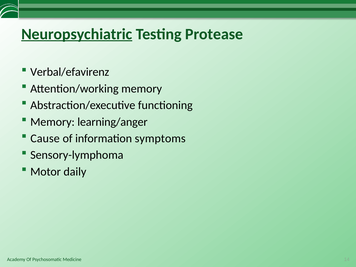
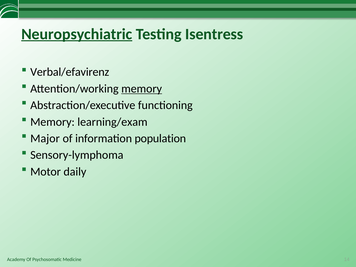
Protease: Protease -> Isentress (214, 34)
memory underline: none -> present (142, 89)
learning/anger: learning/anger -> learning/exam (112, 122)
Cause: Cause -> Major (45, 138)
symptoms: symptoms -> population (160, 138)
